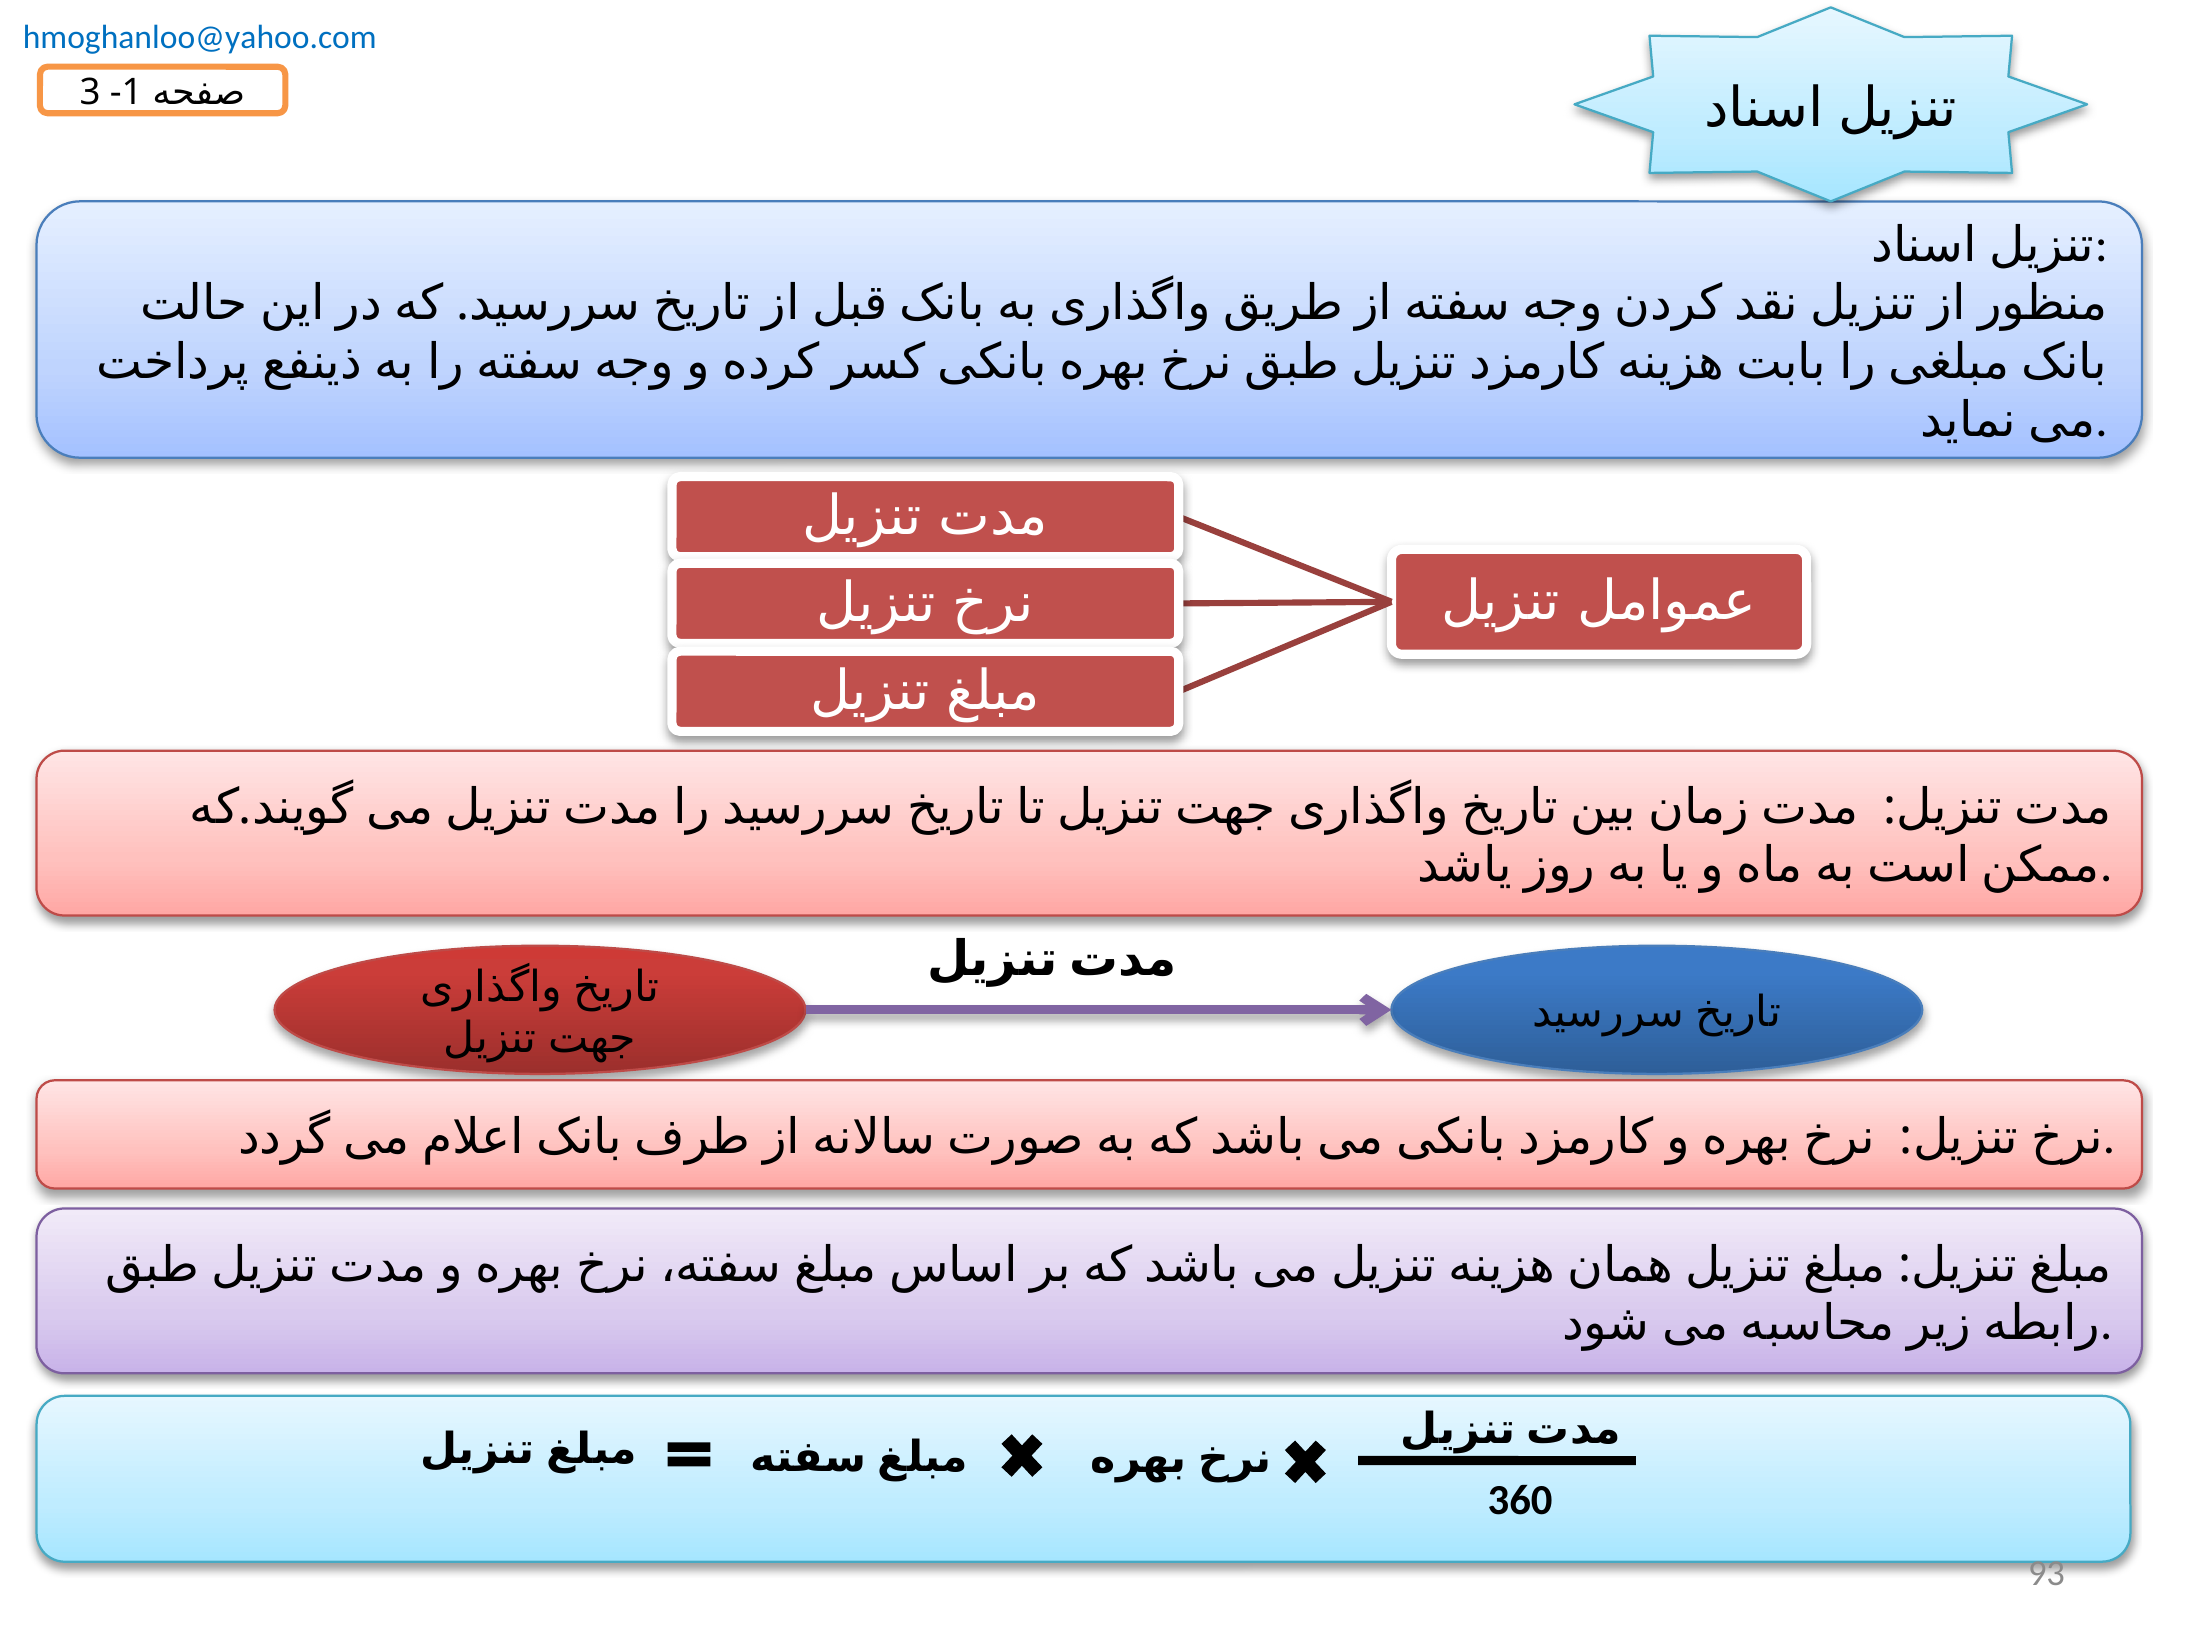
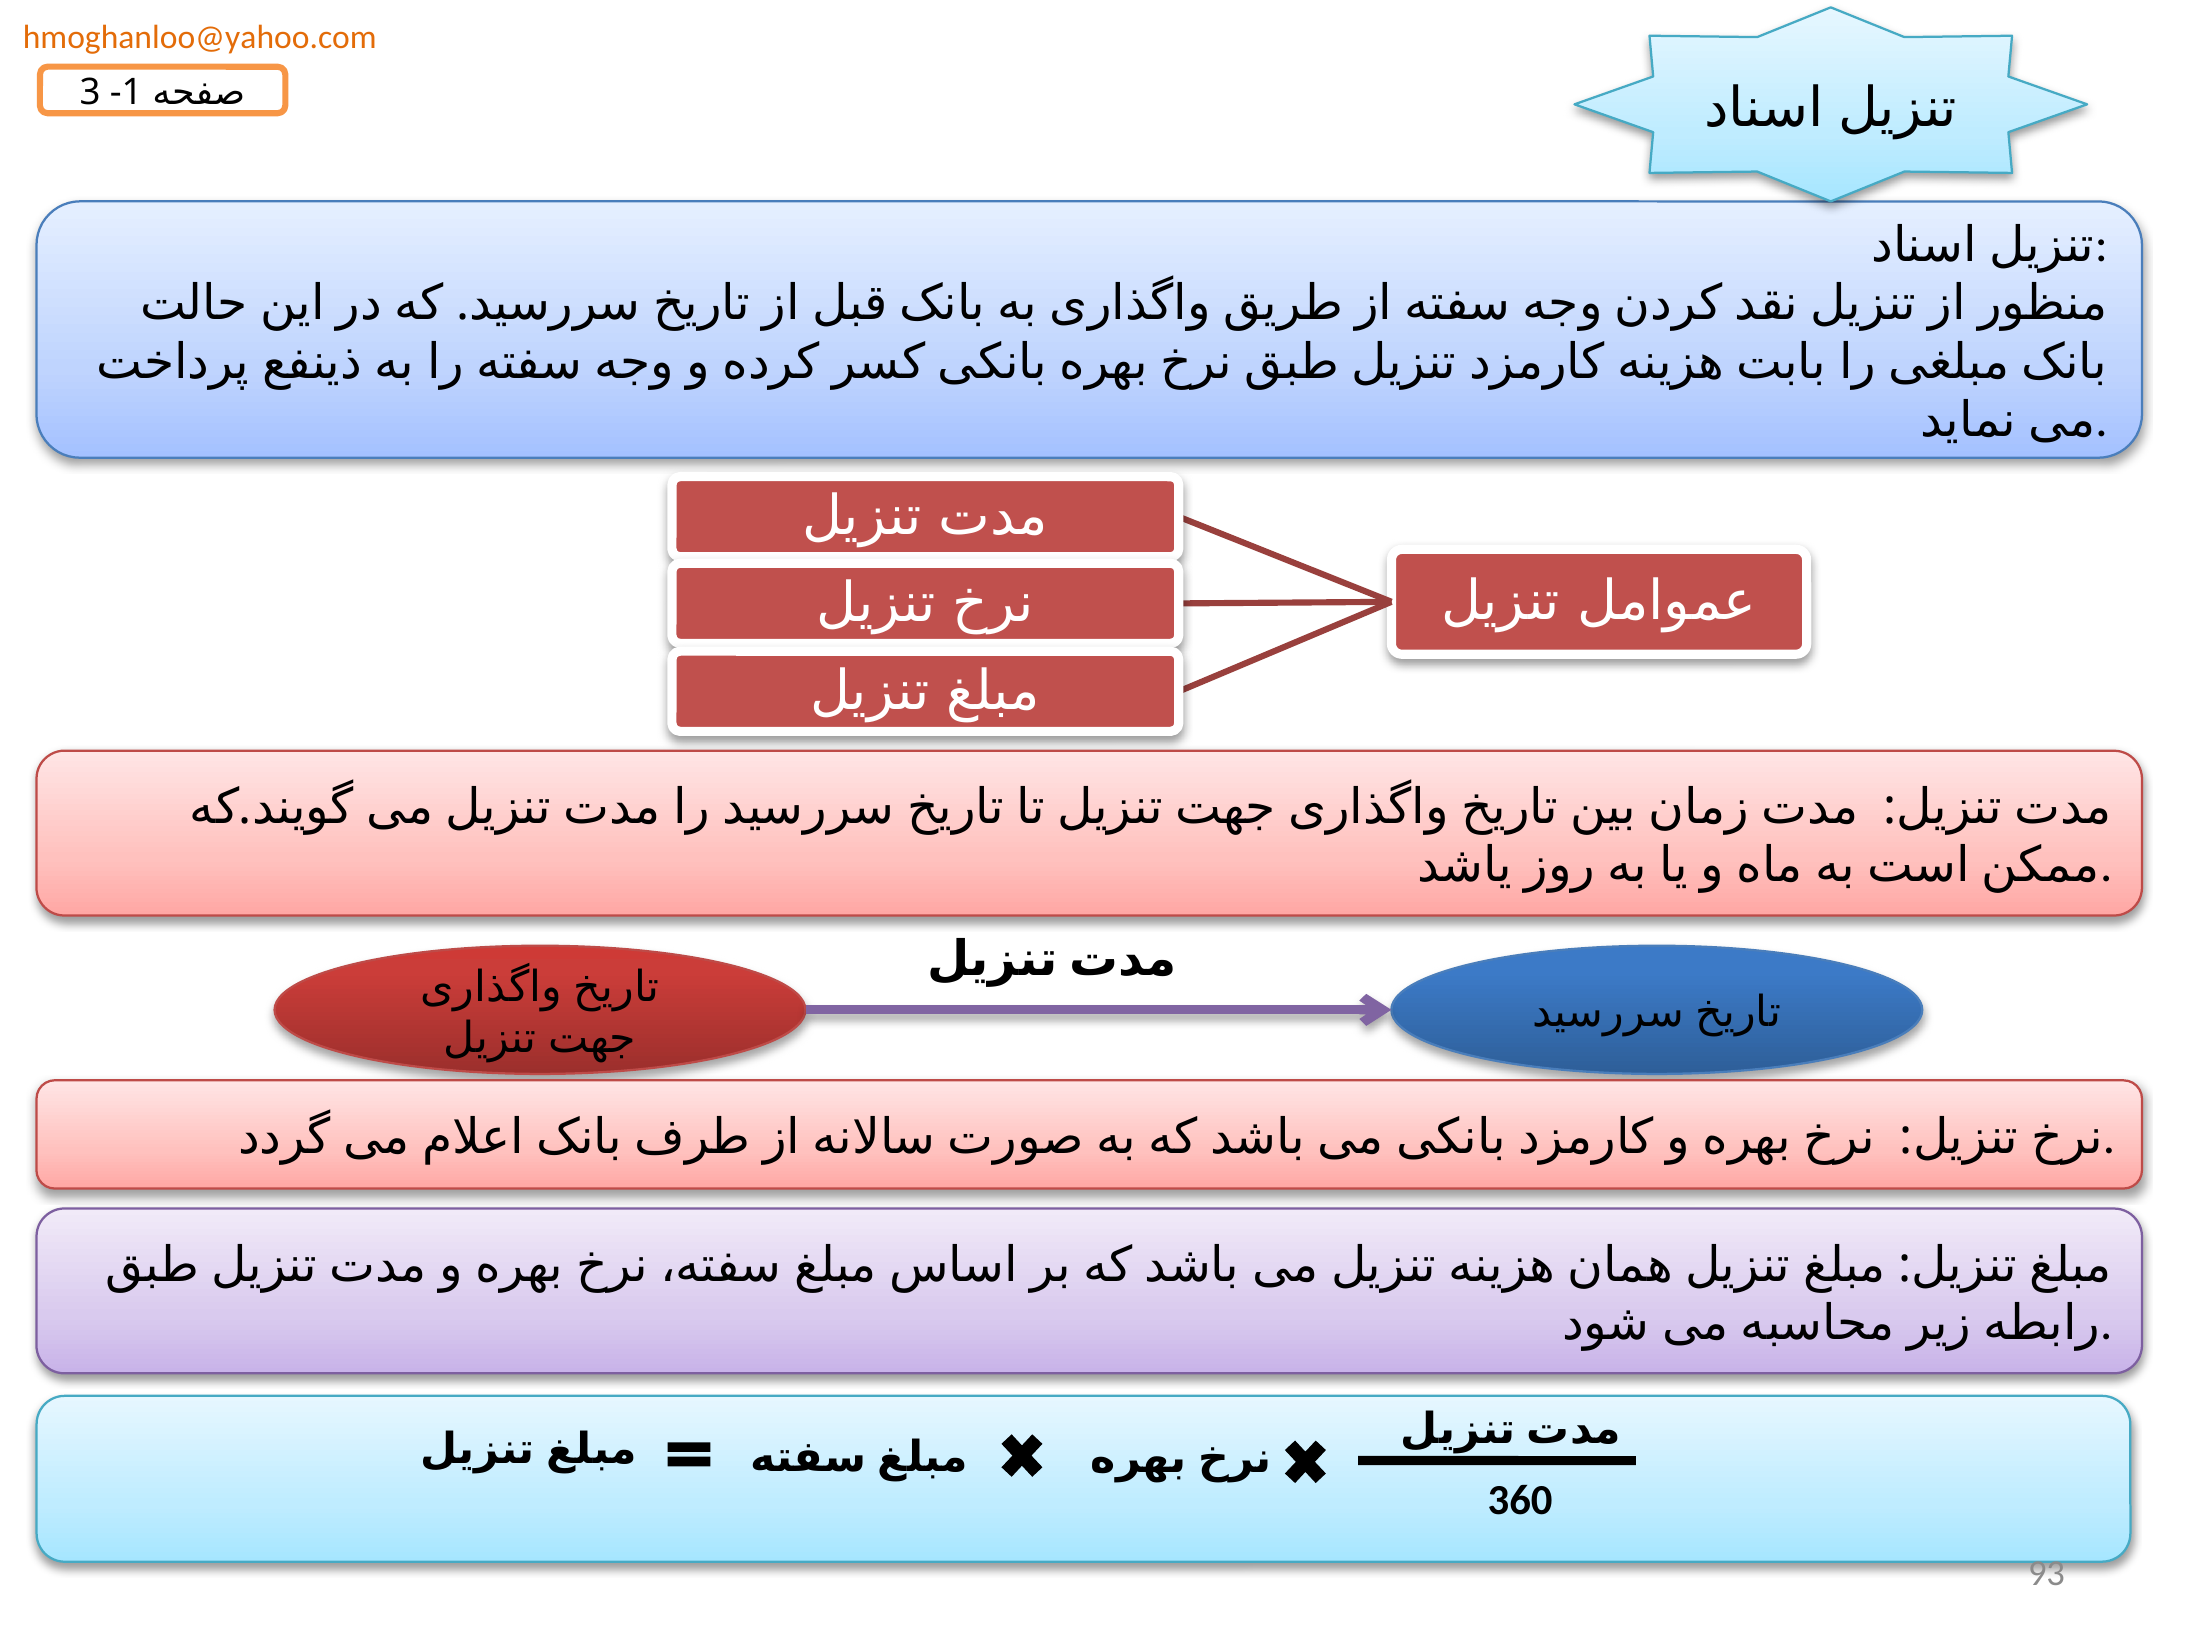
hmoghanloo@yahoo.com colour: blue -> orange (200, 37)
